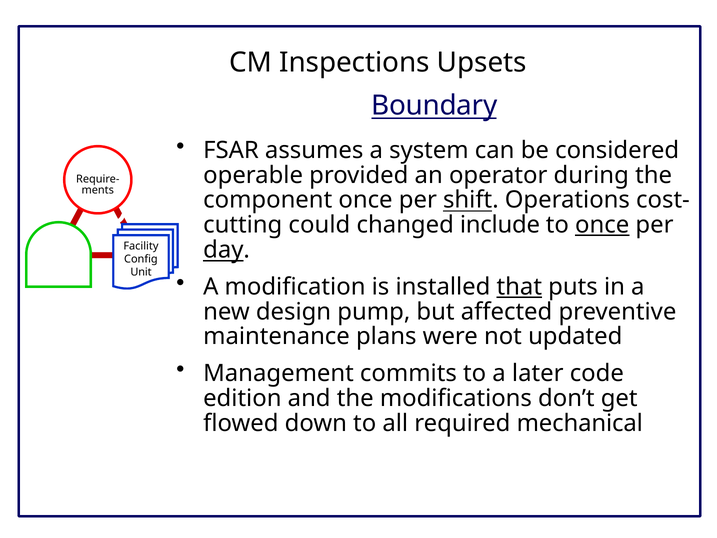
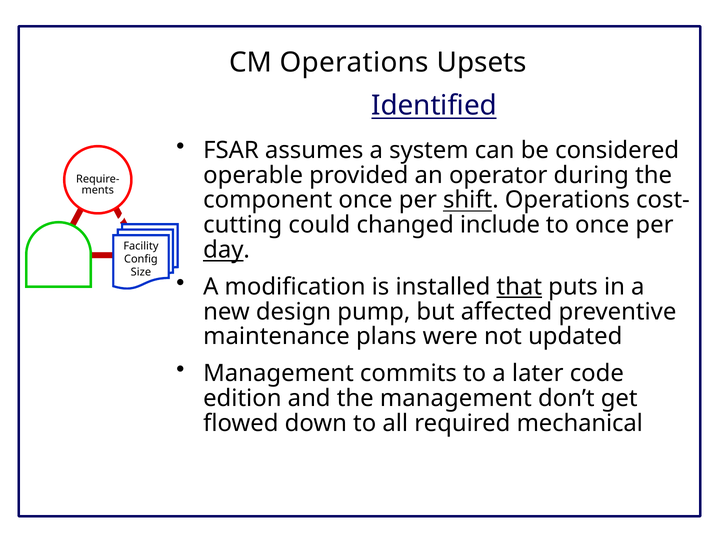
CM Inspections: Inspections -> Operations (354, 62)
Boundary: Boundary -> Identified (434, 105)
once underline: present -> none (602, 225)
Unit: Unit -> Size (141, 272)
the modifications: modifications -> management (456, 398)
